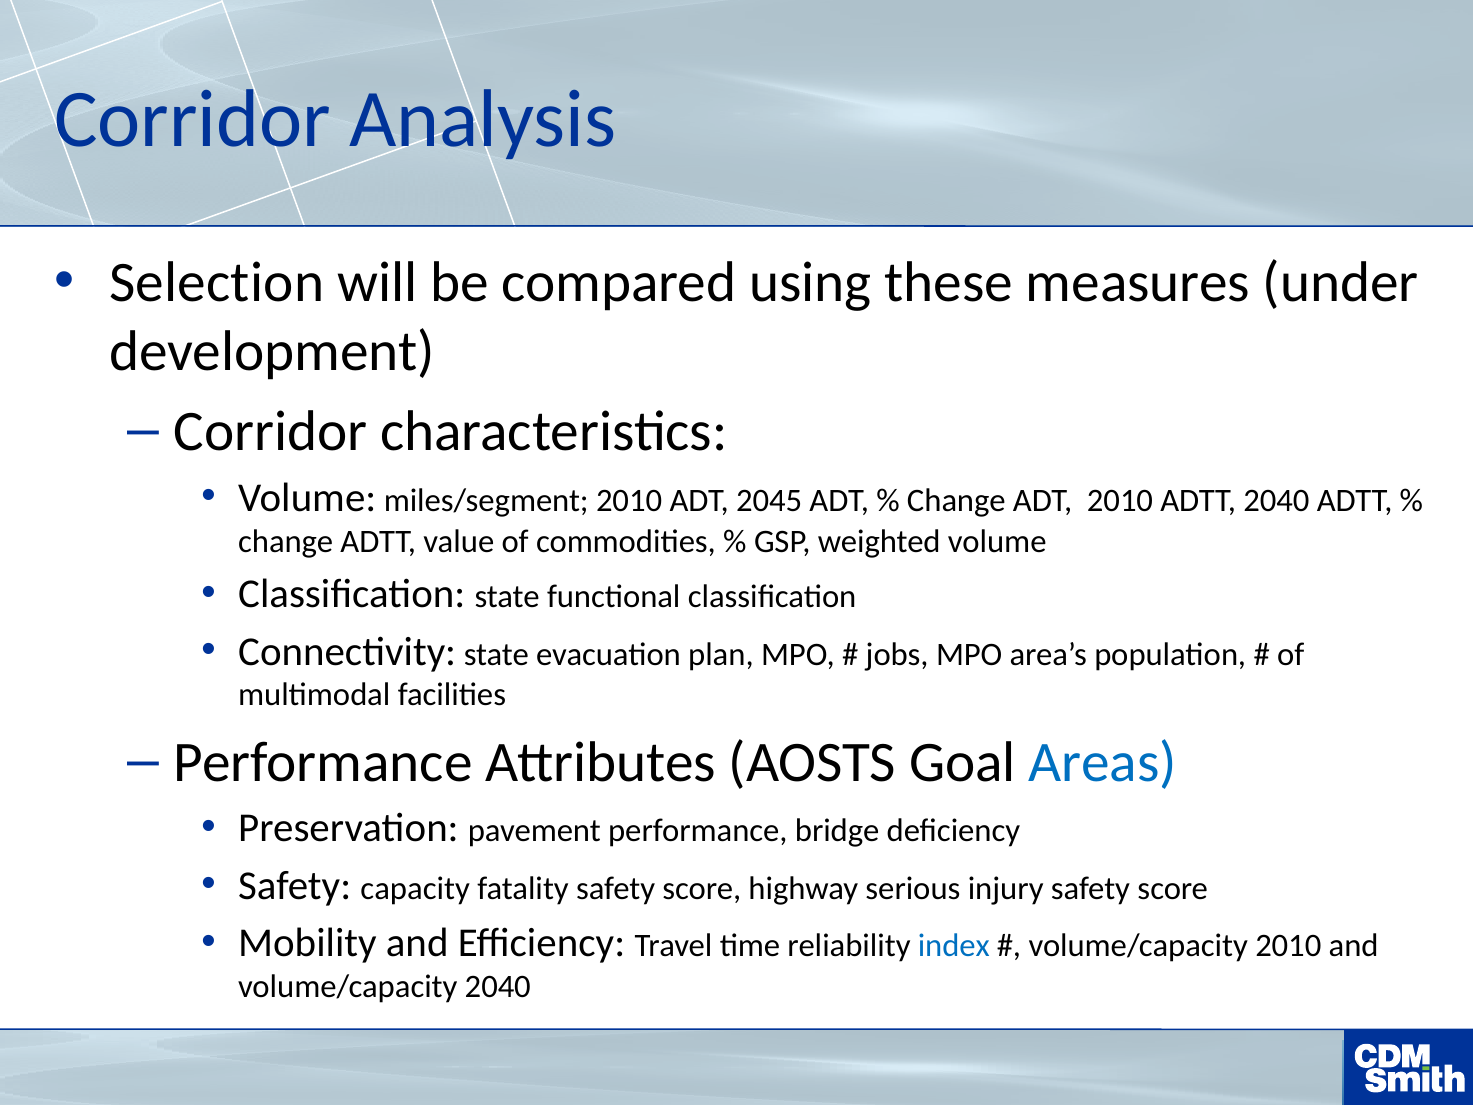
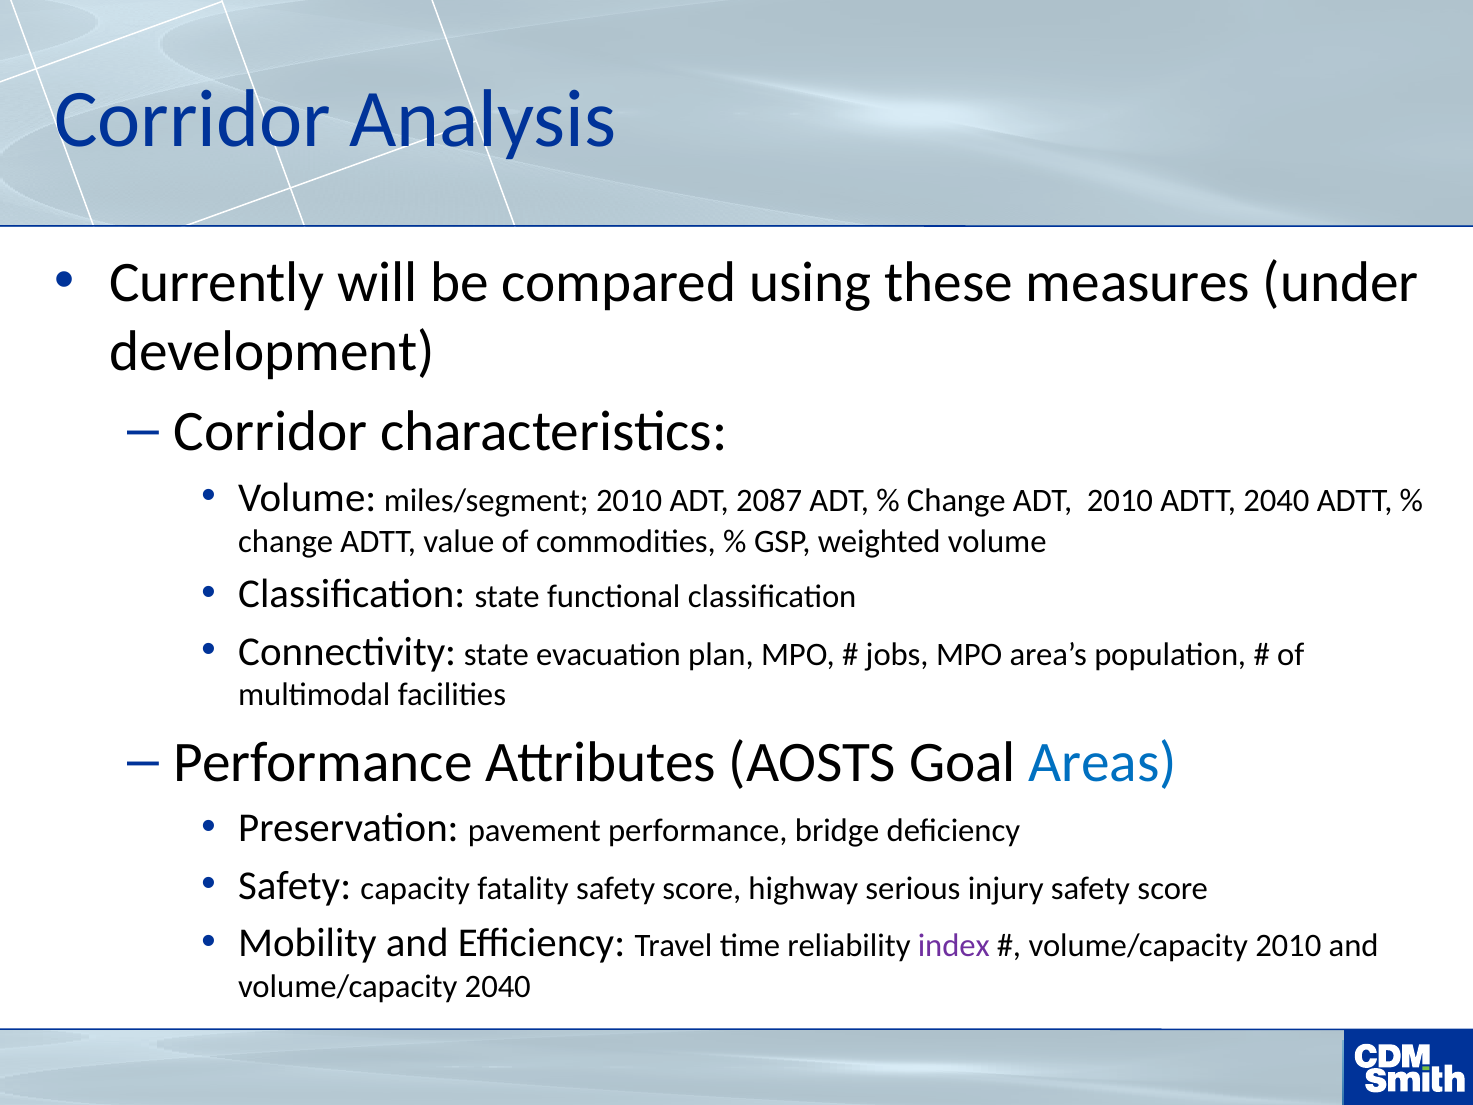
Selection: Selection -> Currently (217, 283)
2045: 2045 -> 2087 (769, 500)
index colour: blue -> purple (954, 946)
